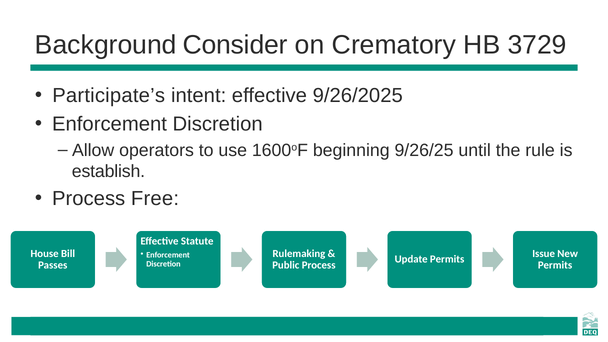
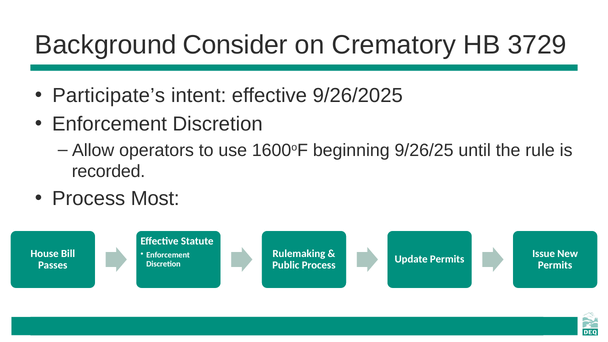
establish: establish -> recorded (109, 171)
Free: Free -> Most (155, 199)
